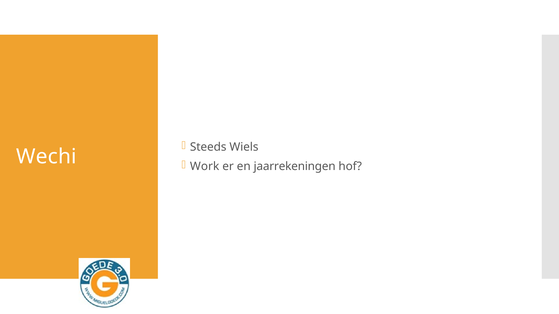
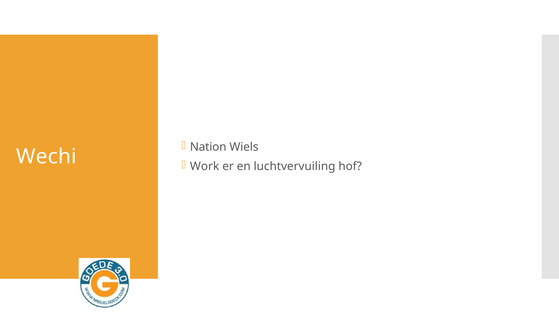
Steeds: Steeds -> Nation (208, 147)
jaarrekeningen: jaarrekeningen -> luchtvervuiling (294, 167)
